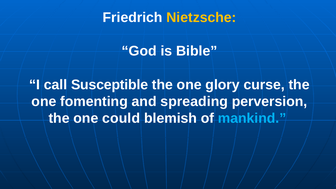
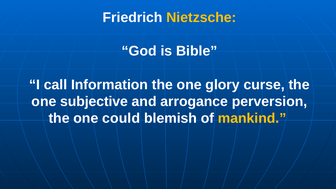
Susceptible: Susceptible -> Information (110, 85)
fomenting: fomenting -> subjective (94, 101)
spreading: spreading -> arrogance (194, 101)
mankind colour: light blue -> yellow (252, 118)
